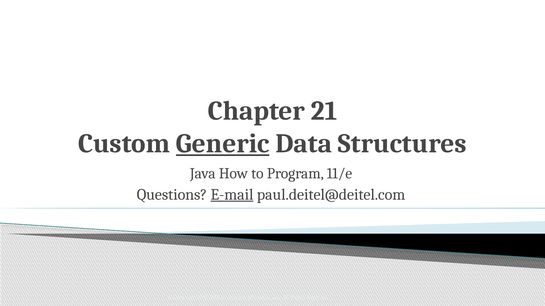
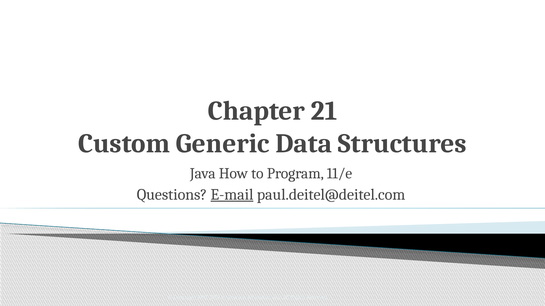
Generic underline: present -> none (223, 144)
